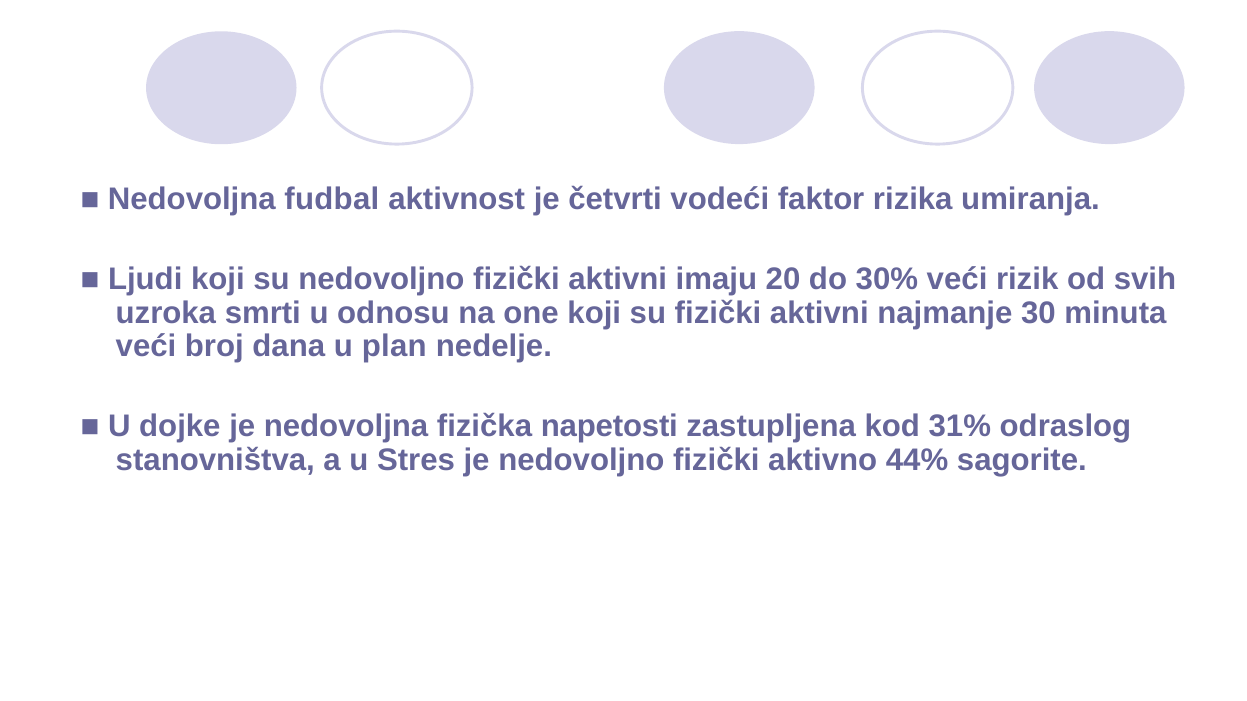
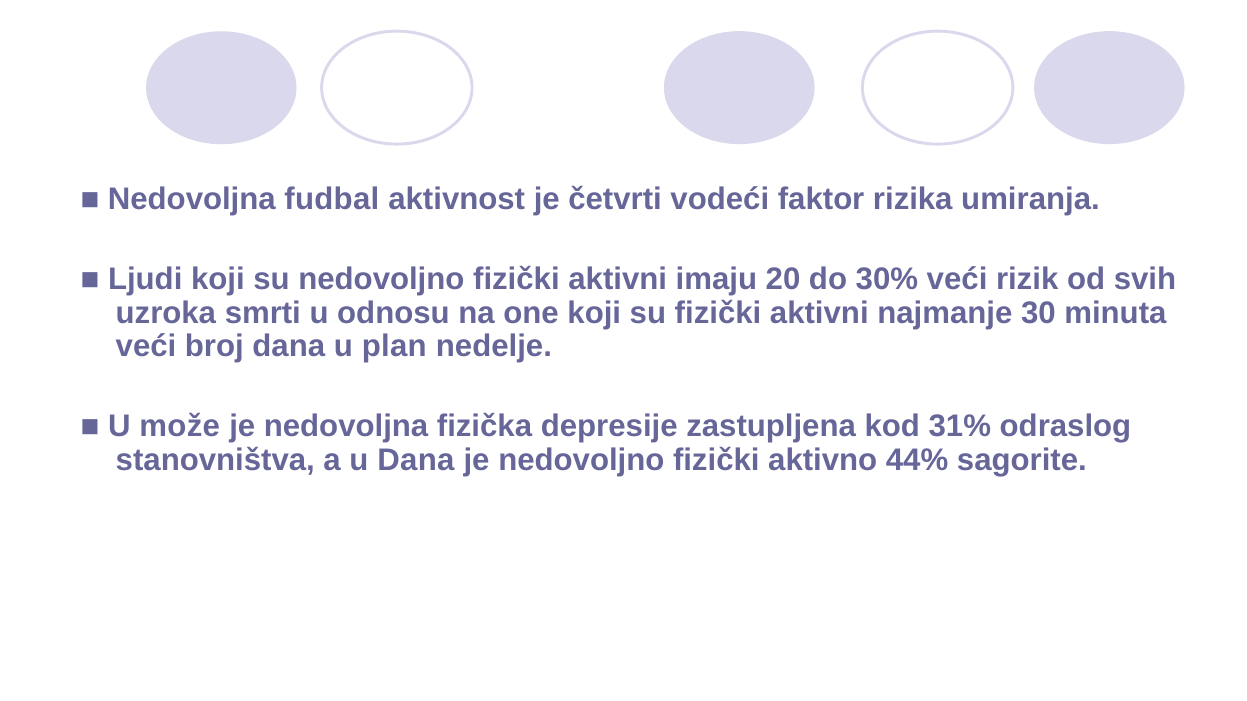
dojke: dojke -> može (180, 426)
napetosti: napetosti -> depresije (609, 426)
u Stres: Stres -> Dana (416, 460)
